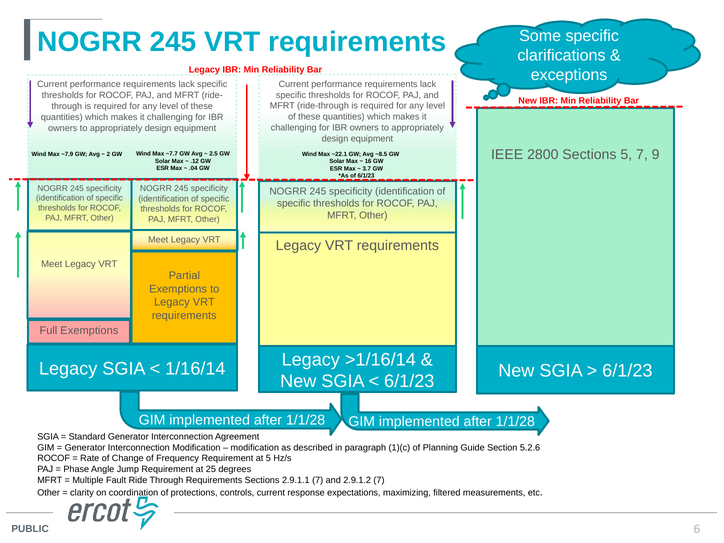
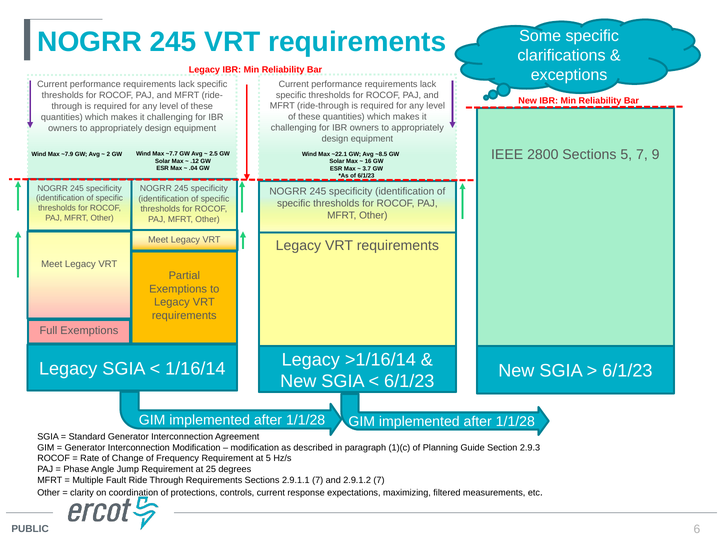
5.2.6: 5.2.6 -> 2.9.3 (530, 448)
